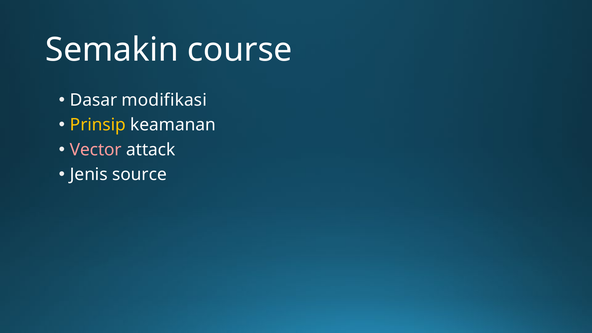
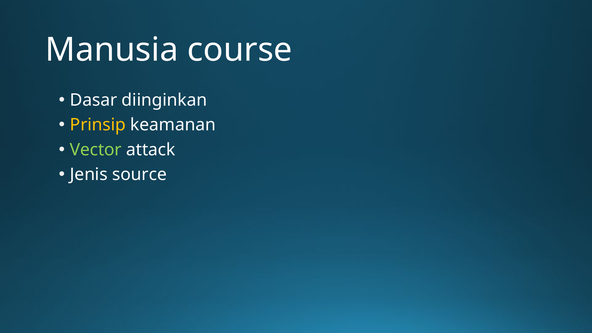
Semakin: Semakin -> Manusia (112, 50)
modifikasi: modifikasi -> diinginkan (164, 100)
Vector colour: pink -> light green (96, 150)
